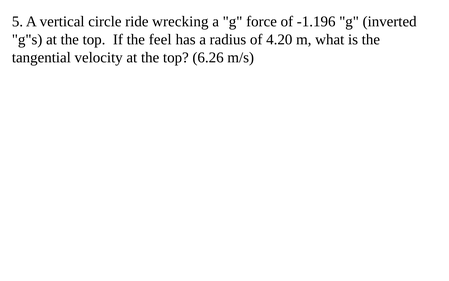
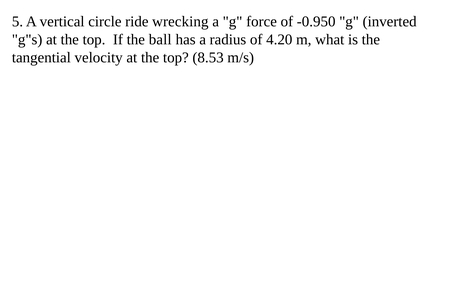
-1.196: -1.196 -> -0.950 (316, 22)
feel: feel -> ball (160, 40)
6.26: 6.26 -> 8.53 (208, 57)
